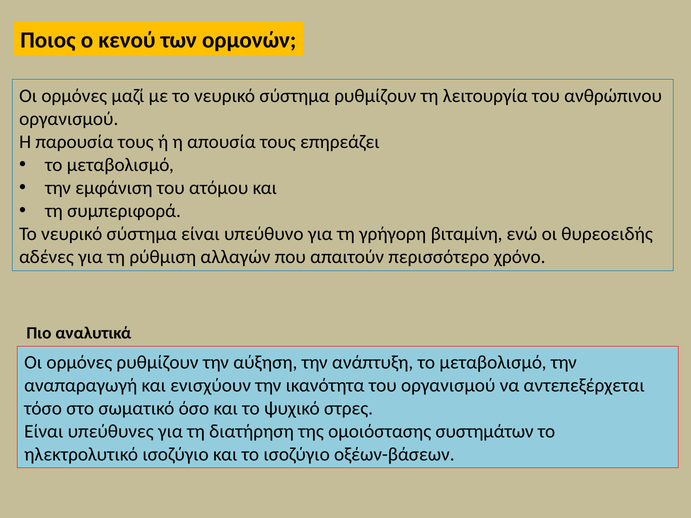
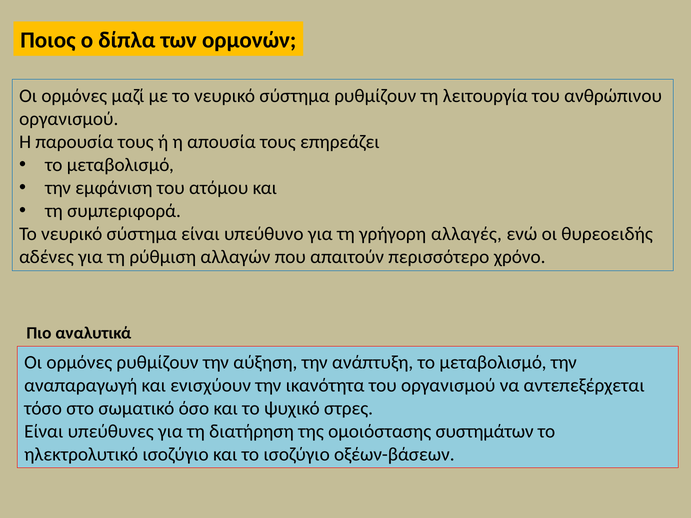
κενού: κενού -> δίπλα (127, 40)
βιταμίνη: βιταμίνη -> αλλαγές (466, 234)
